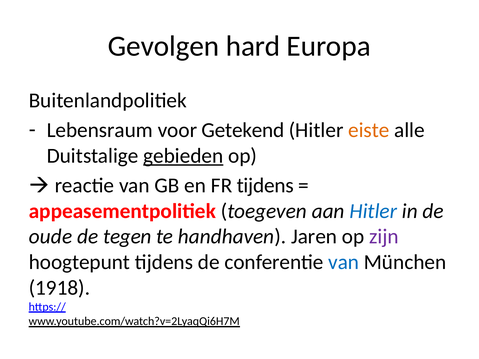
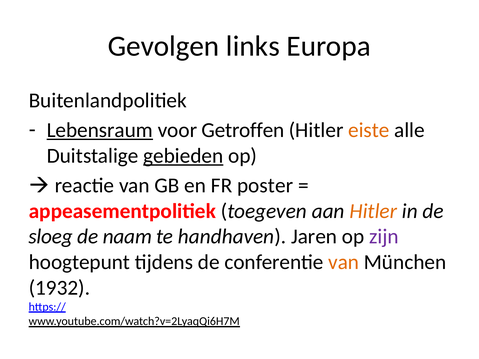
hard: hard -> links (253, 46)
Lebensraum underline: none -> present (100, 130)
Getekend: Getekend -> Getroffen (243, 130)
FR tijdens: tijdens -> poster (265, 186)
Hitler colour: blue -> orange (373, 211)
oude: oude -> sloeg (51, 237)
tegen: tegen -> naam (127, 237)
van colour: blue -> orange (344, 262)
1918: 1918 -> 1932 (59, 288)
